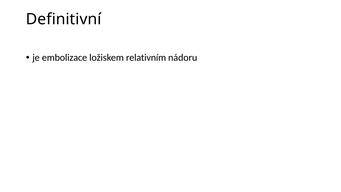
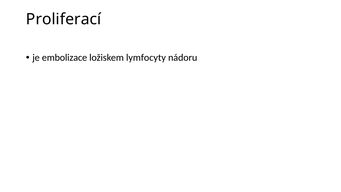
Definitivní: Definitivní -> Proliferací (64, 19)
relativním: relativním -> lymfocyty (146, 58)
